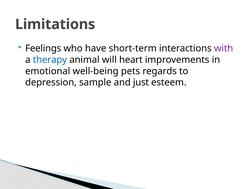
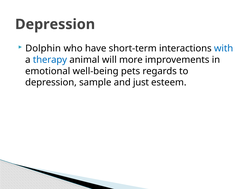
Limitations: Limitations -> Depression (55, 24)
Feelings: Feelings -> Dolphin (43, 48)
with colour: purple -> blue (224, 48)
heart: heart -> more (131, 60)
